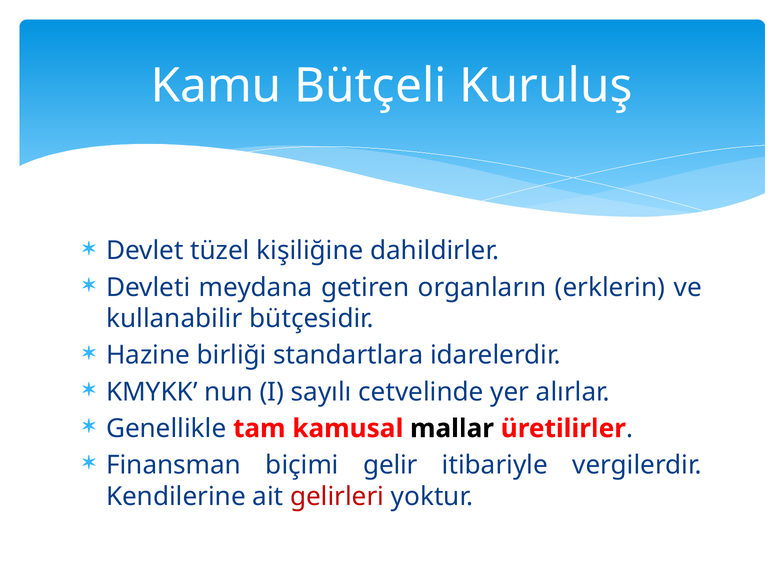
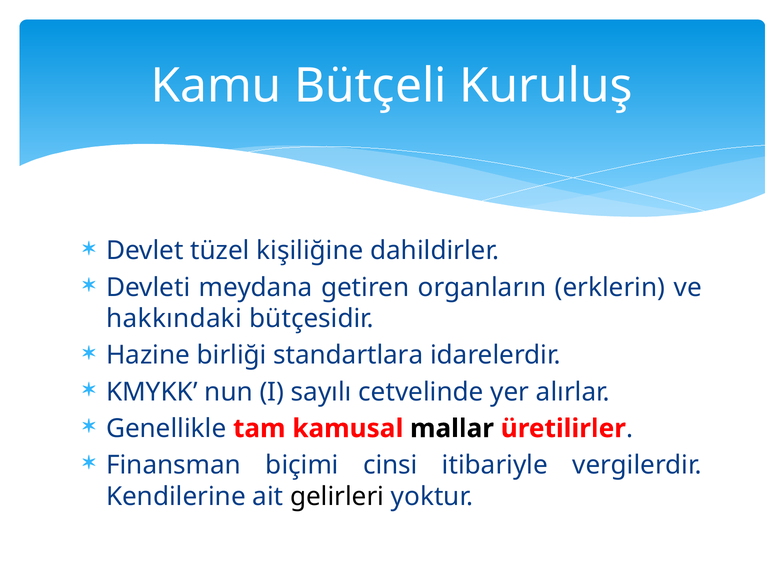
kullanabilir: kullanabilir -> hakkındaki (174, 319)
gelir: gelir -> cinsi (390, 465)
gelirleri colour: red -> black (337, 496)
